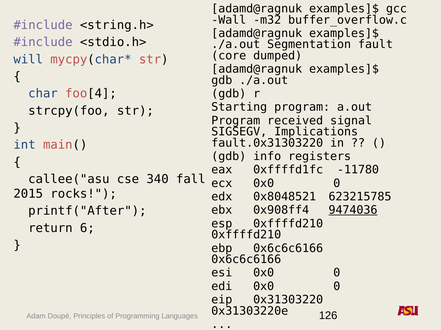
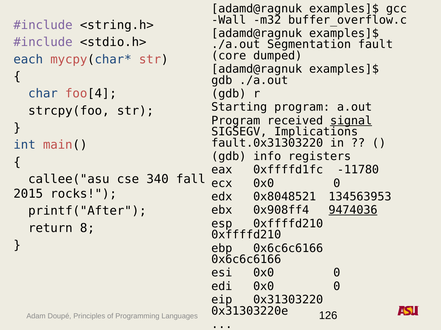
will: will -> each (28, 59)
signal underline: none -> present (351, 121)
623215785: 623215785 -> 134563953 (360, 197)
6: 6 -> 8 (87, 229)
